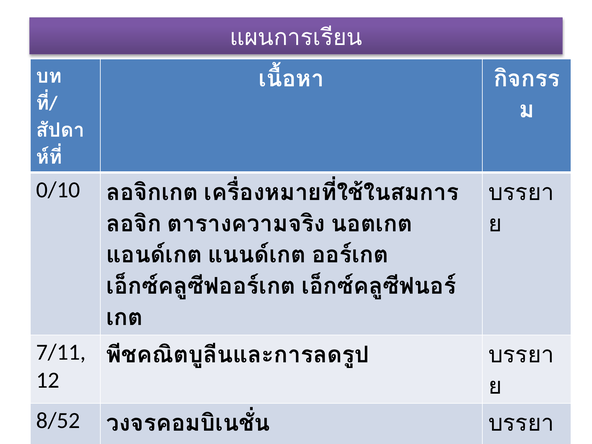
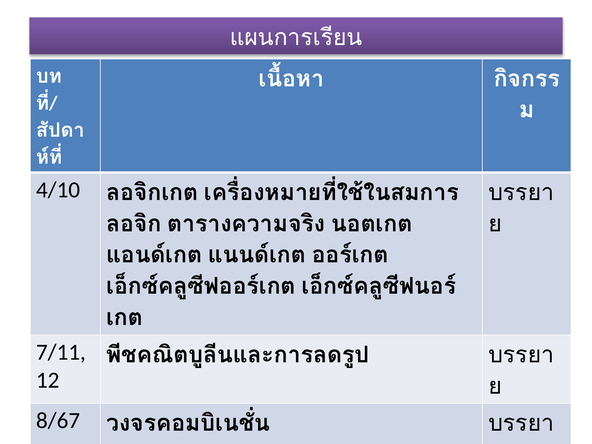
0/10: 0/10 -> 4/10 (58, 190)
8/52: 8/52 -> 8/67 (58, 421)
